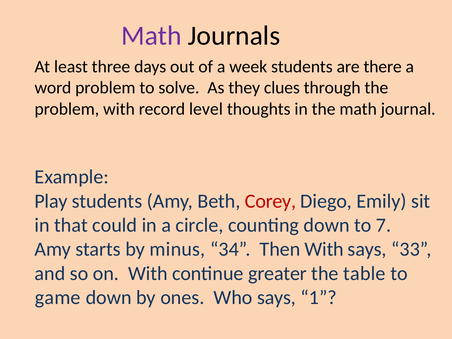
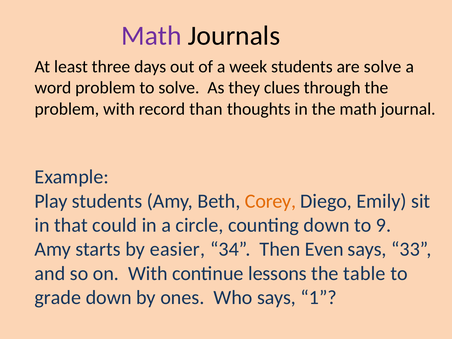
are there: there -> solve (382, 67)
level: level -> than (206, 109)
Corey colour: red -> orange (271, 201)
7: 7 -> 9 (383, 225)
minus: minus -> easier (177, 249)
Then With: With -> Even (324, 249)
greater: greater -> lessons (278, 273)
game: game -> grade (58, 298)
